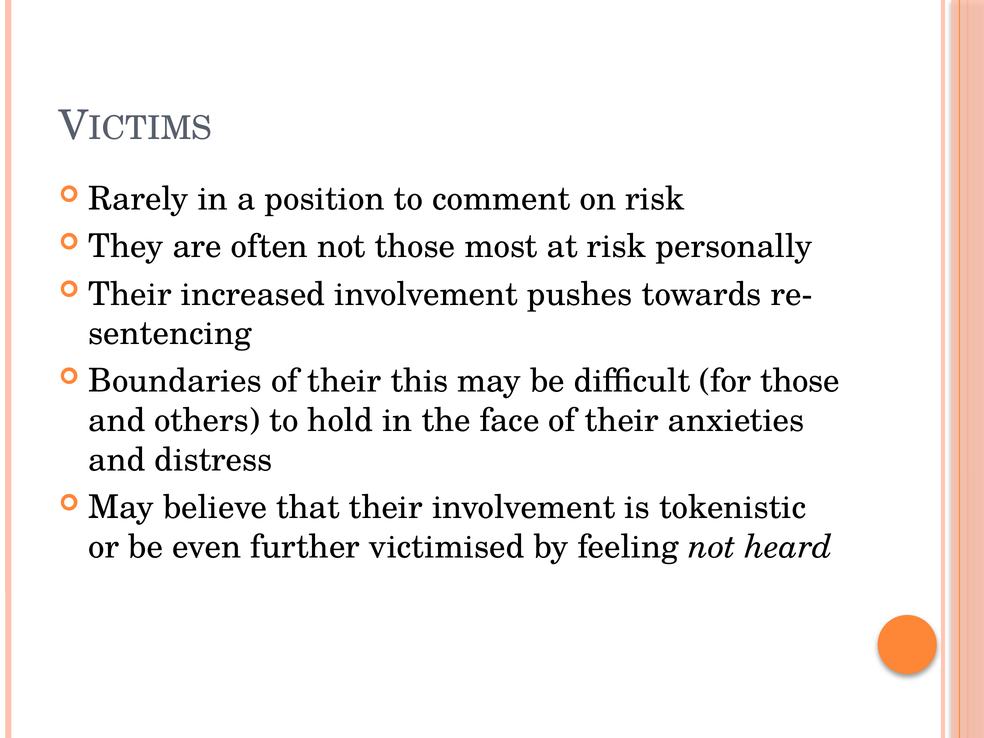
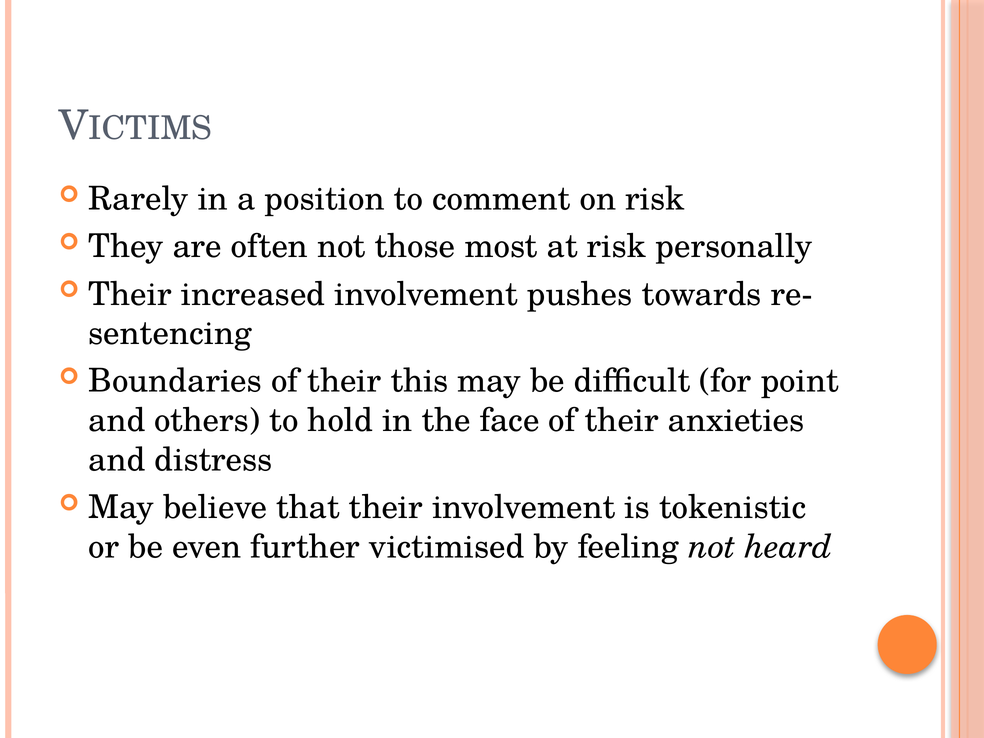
for those: those -> point (800, 381)
